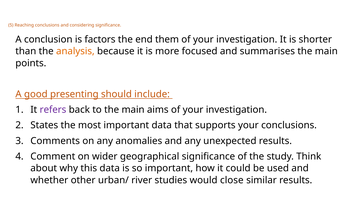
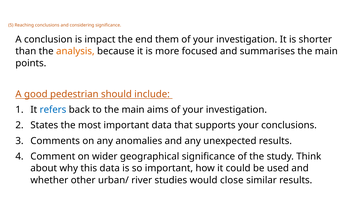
factors: factors -> impact (100, 39)
presenting: presenting -> pedestrian (74, 94)
refers colour: purple -> blue (53, 110)
